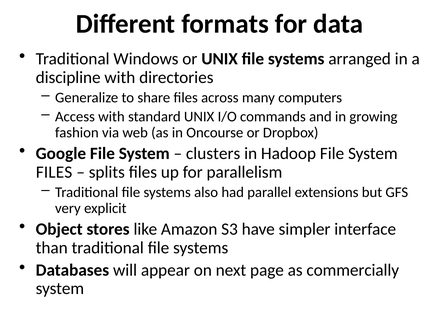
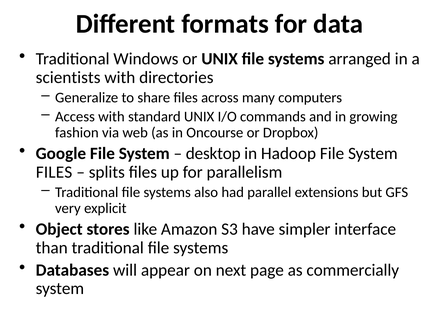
discipline: discipline -> scientists (68, 77)
clusters: clusters -> desktop (213, 153)
